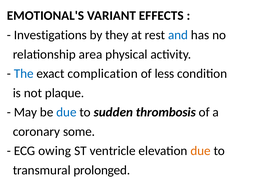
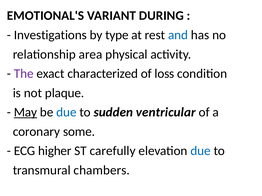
EFFECTS: EFFECTS -> DURING (161, 16)
they: they -> type (117, 35)
The colour: blue -> purple (24, 74)
complication: complication -> characterized (103, 74)
less: less -> loss (164, 74)
May underline: none -> present (25, 113)
thrombosis: thrombosis -> ventricular (166, 113)
owing: owing -> higher (55, 151)
ventricle: ventricle -> carefully (113, 151)
due colour: orange -> blue (201, 151)
prolonged: prolonged -> chambers (102, 171)
